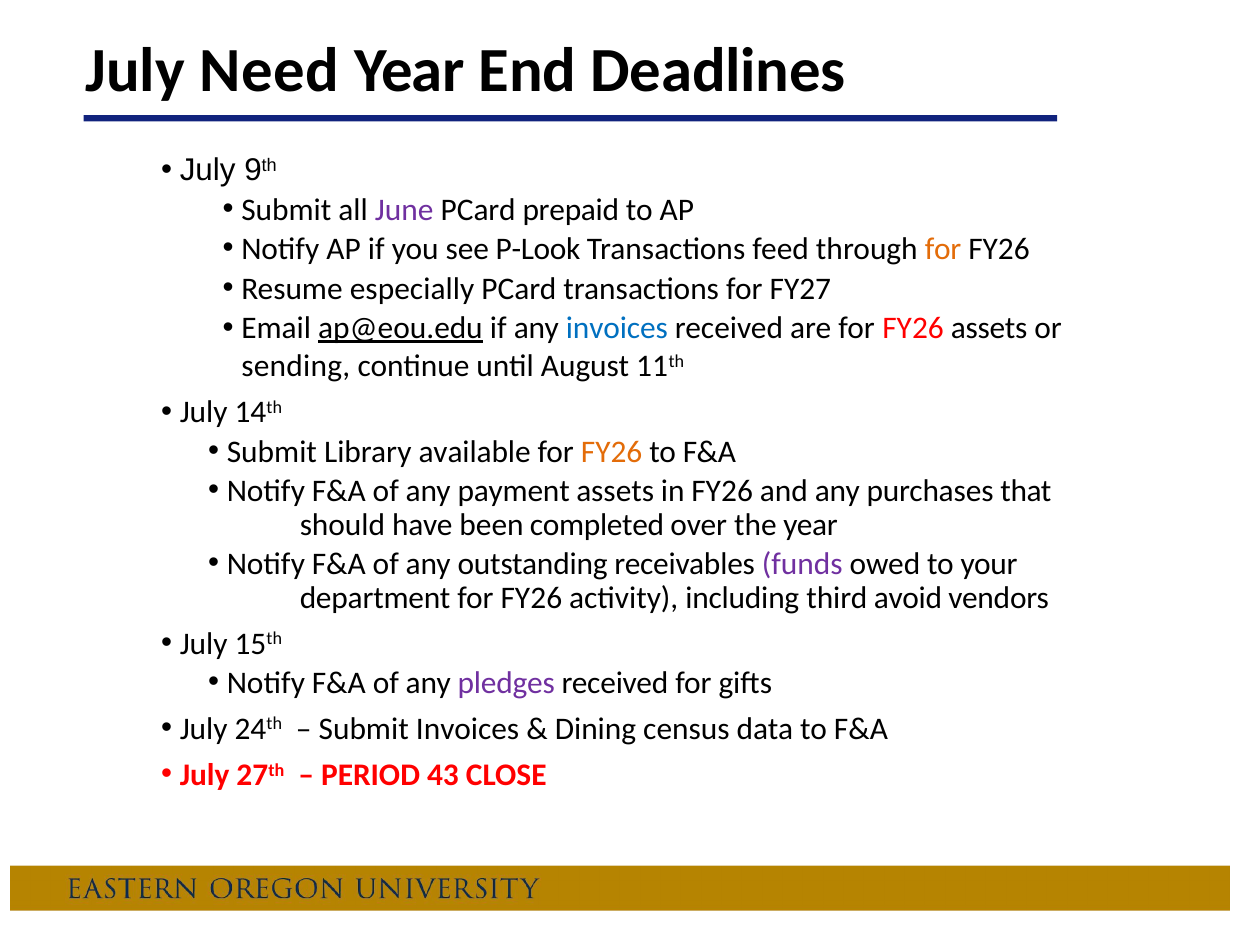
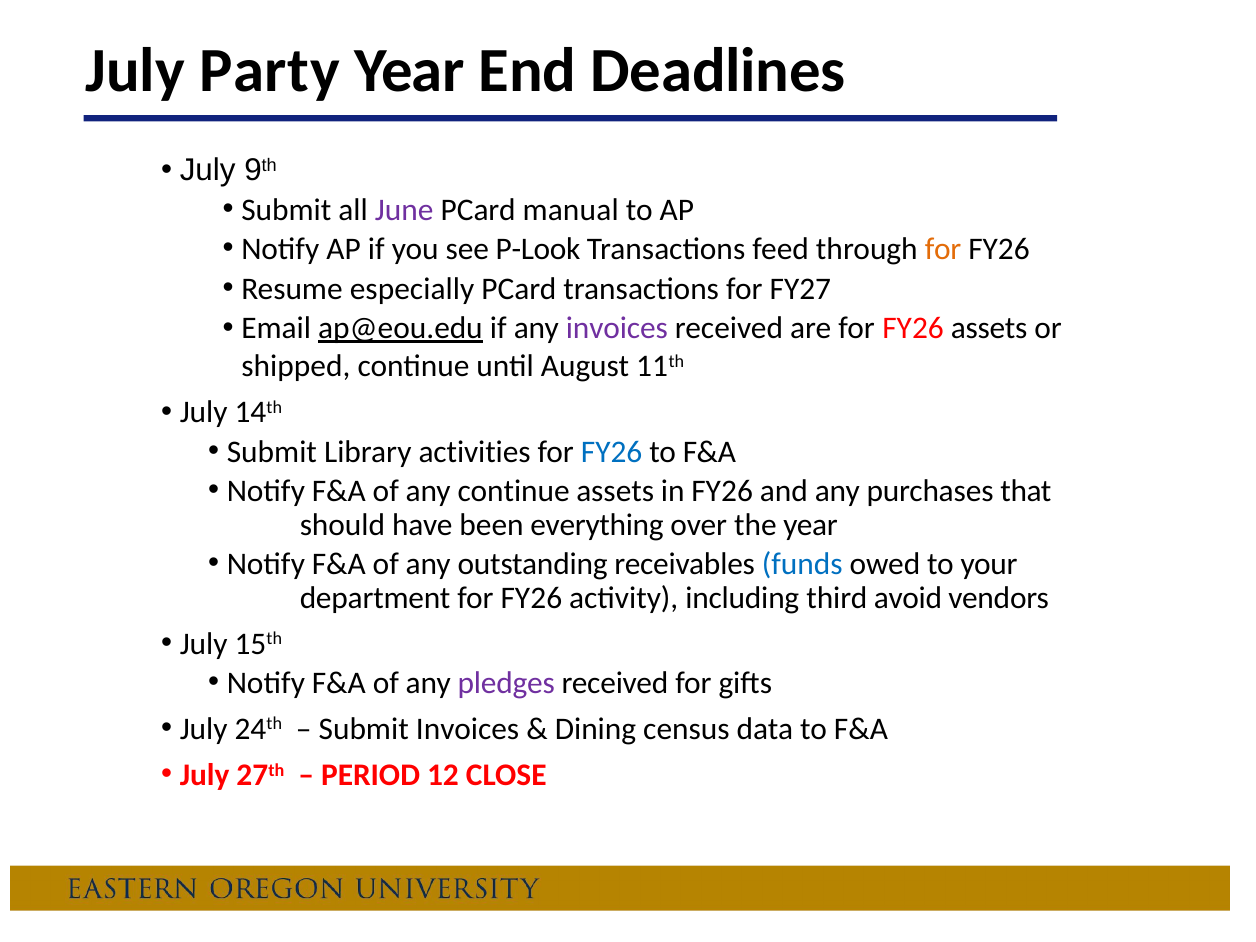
Need: Need -> Party (269, 71)
prepaid: prepaid -> manual (571, 210)
invoices colour: blue -> purple (617, 328)
sending: sending -> shipped (296, 366)
available: available -> activities (475, 452)
FY26 colour: orange -> blue (612, 452)
any payment: payment -> continue (514, 491)
completed: completed -> everything (597, 525)
funds colour: purple -> blue (802, 564)
43: 43 -> 12 (443, 775)
